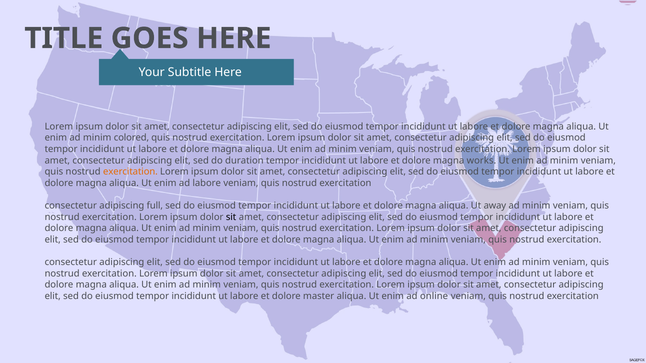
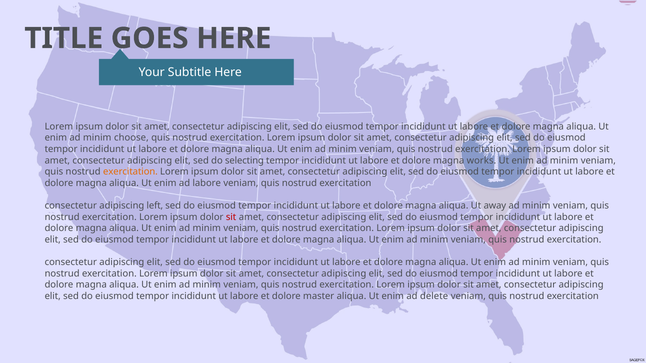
colored: colored -> choose (131, 138)
duration: duration -> selecting (244, 161)
full: full -> left (155, 206)
sit colour: black -> red (231, 217)
online: online -> delete (434, 296)
